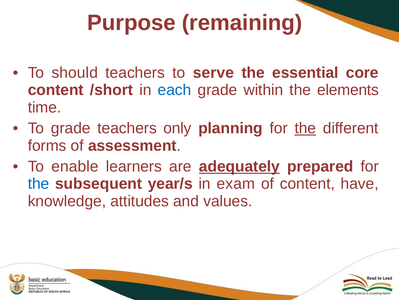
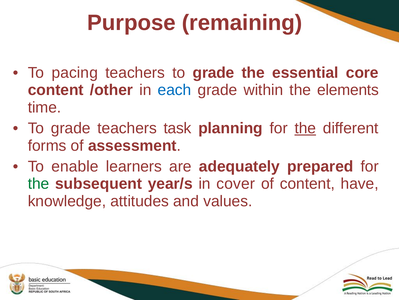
should: should -> pacing (75, 73)
teachers to serve: serve -> grade (214, 73)
/short: /short -> /other (111, 90)
only: only -> task (177, 128)
adequately underline: present -> none (239, 166)
the colour: blue -> green (39, 183)
exam: exam -> cover (236, 183)
